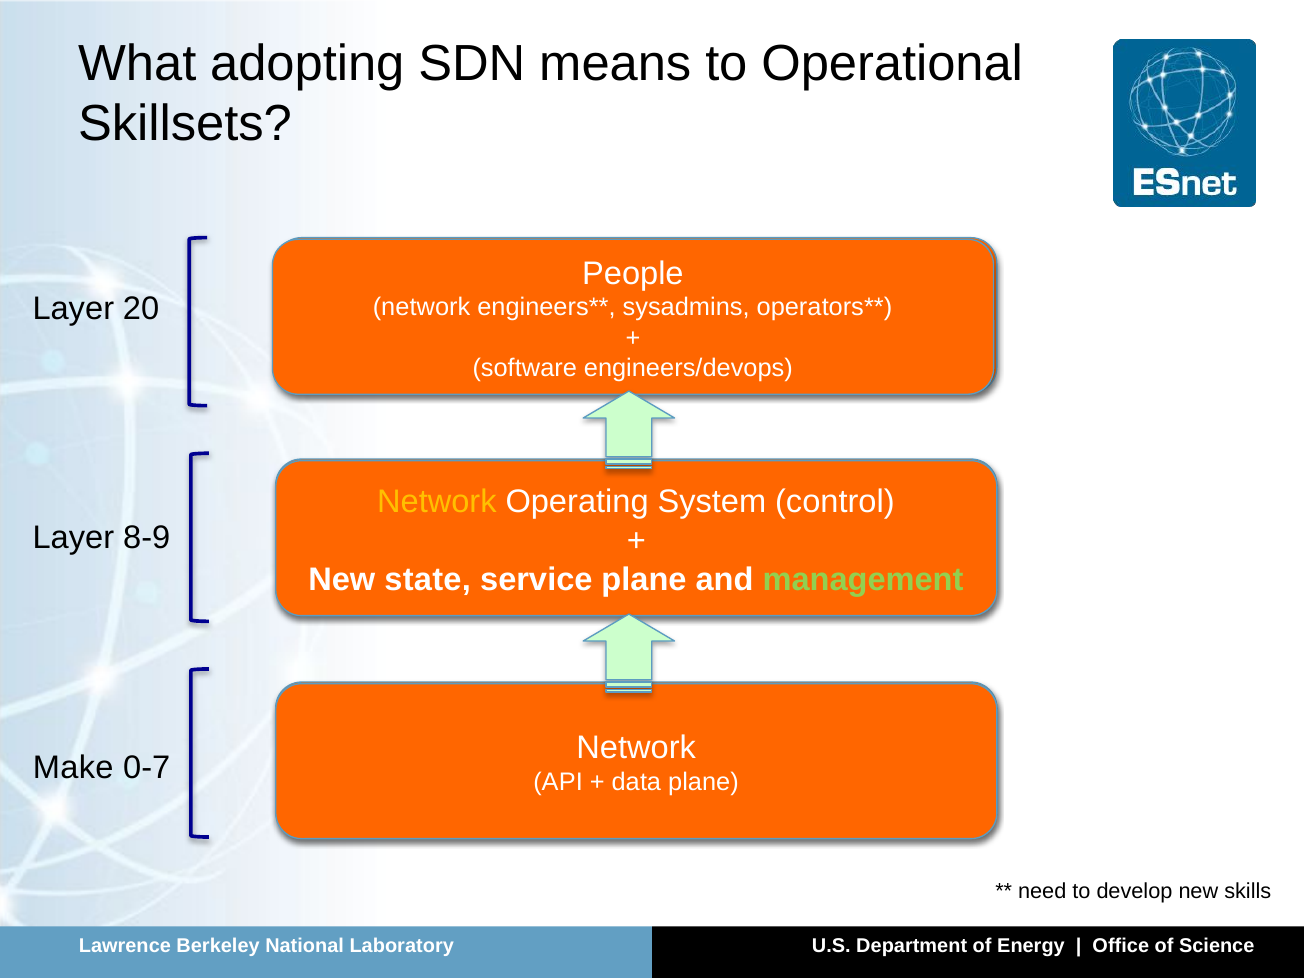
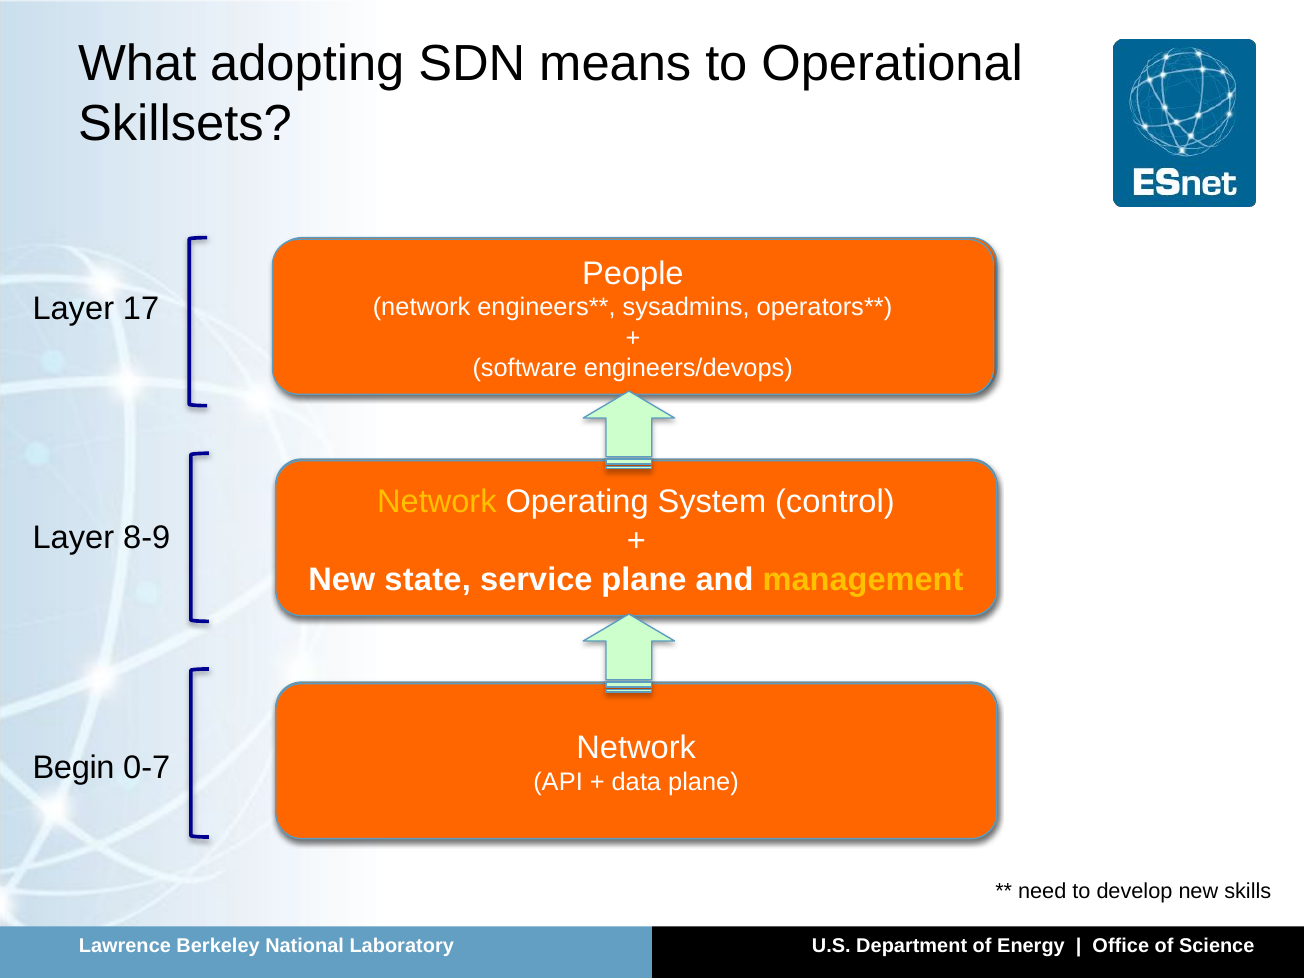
20: 20 -> 17 (141, 308)
management colour: light green -> yellow (863, 580)
Make: Make -> Begin (74, 767)
